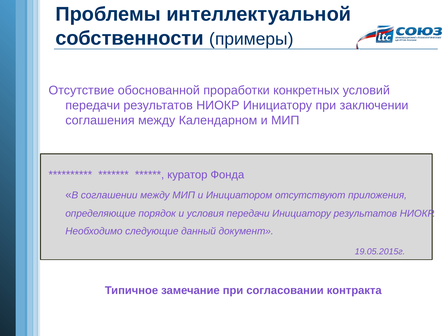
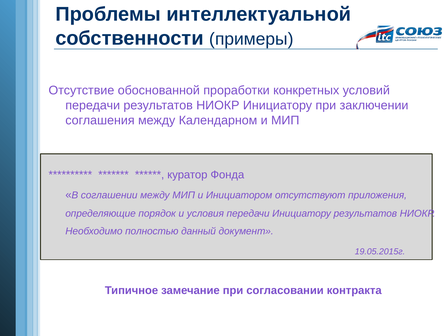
следующие: следующие -> полностью (152, 231)
